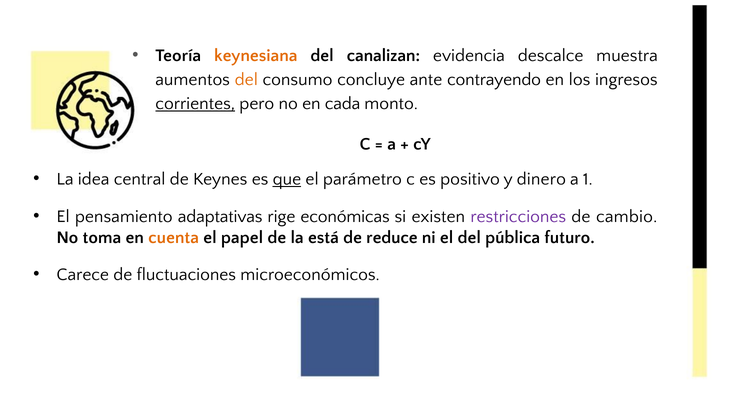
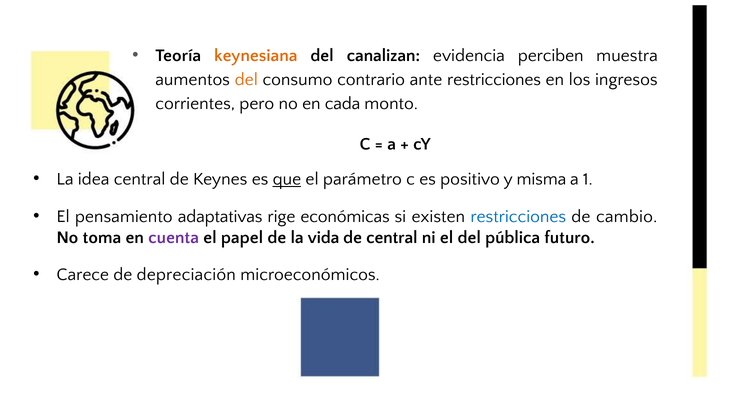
descalce: descalce -> perciben (551, 55)
concluye: concluye -> contrario (371, 79)
ante contrayendo: contrayendo -> restricciones (494, 79)
corrientes underline: present -> none (195, 103)
dinero: dinero -> misma (541, 179)
restricciones colour: purple -> blue (518, 216)
cuenta colour: orange -> purple (174, 237)
está: está -> vida (324, 237)
de reduce: reduce -> central (392, 237)
fluctuaciones: fluctuaciones -> depreciación (186, 275)
